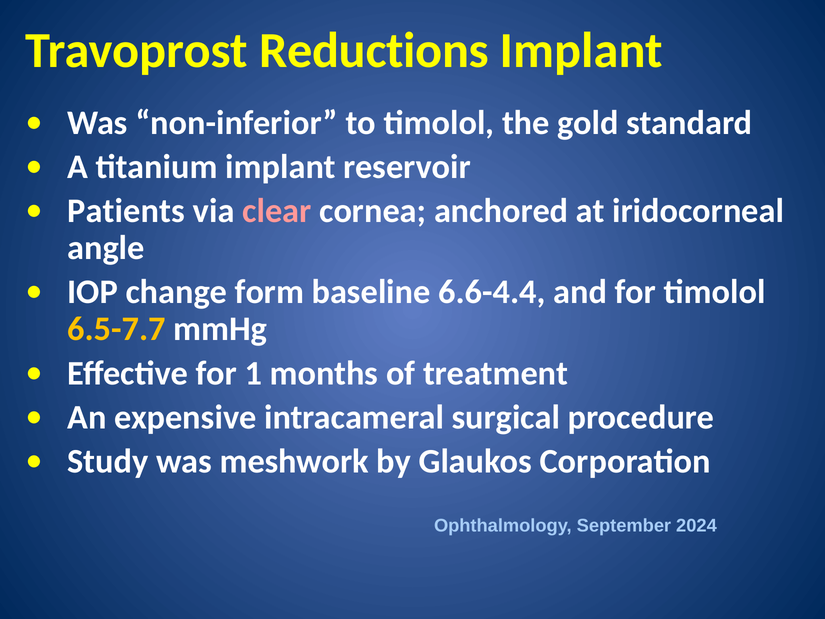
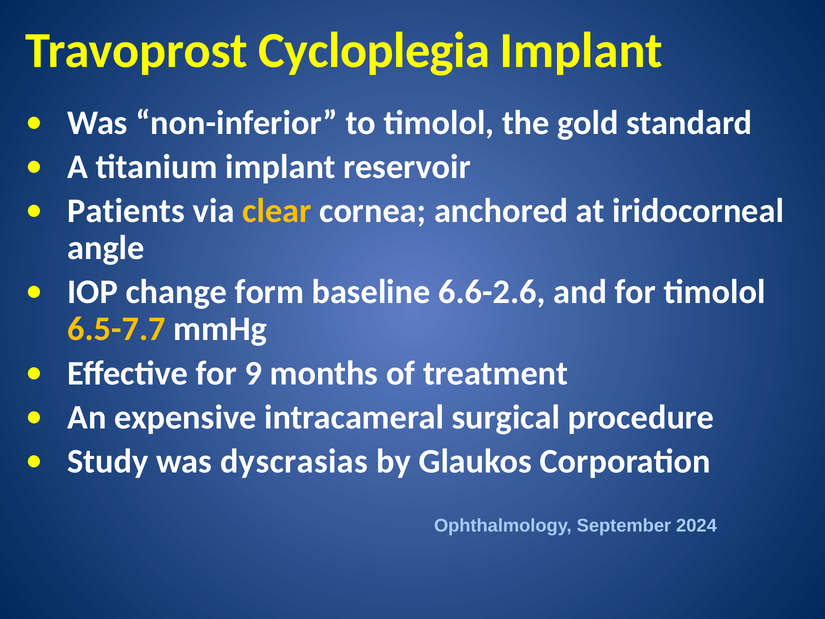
Reductions: Reductions -> Cycloplegia (374, 51)
clear colour: pink -> yellow (277, 211)
6.6-4.4: 6.6-4.4 -> 6.6-2.6 (492, 292)
1: 1 -> 9 (253, 373)
meshwork: meshwork -> dyscrasias (294, 461)
